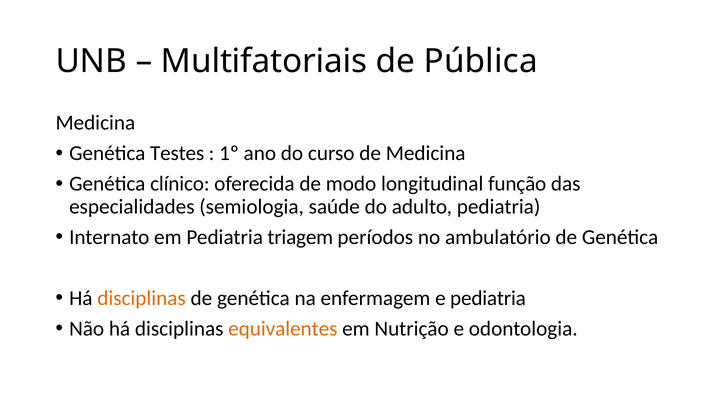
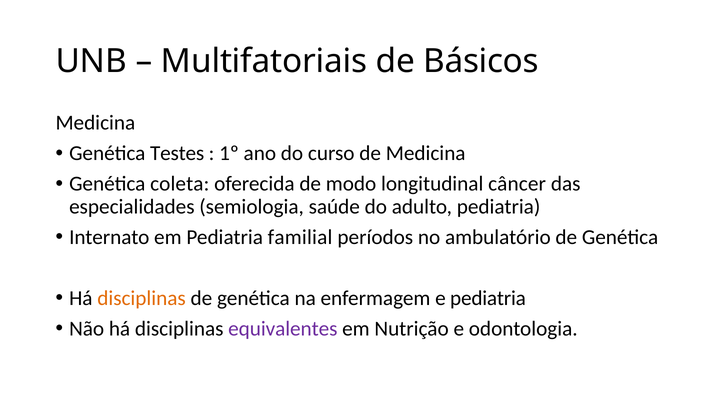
Pública: Pública -> Básicos (481, 61)
clínico: clínico -> coleta (180, 184)
função: função -> câncer (517, 184)
triagem: triagem -> familial (300, 238)
equivalentes colour: orange -> purple (283, 329)
